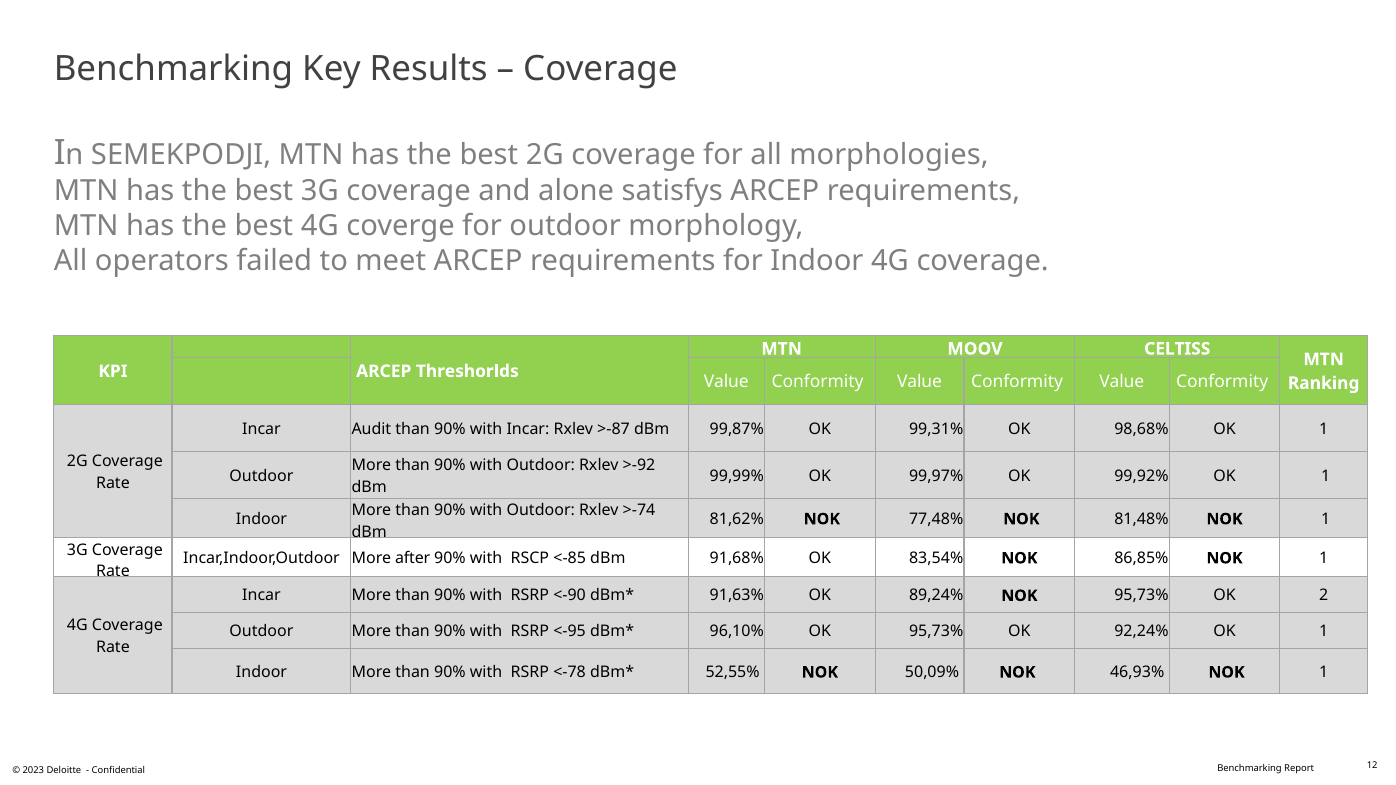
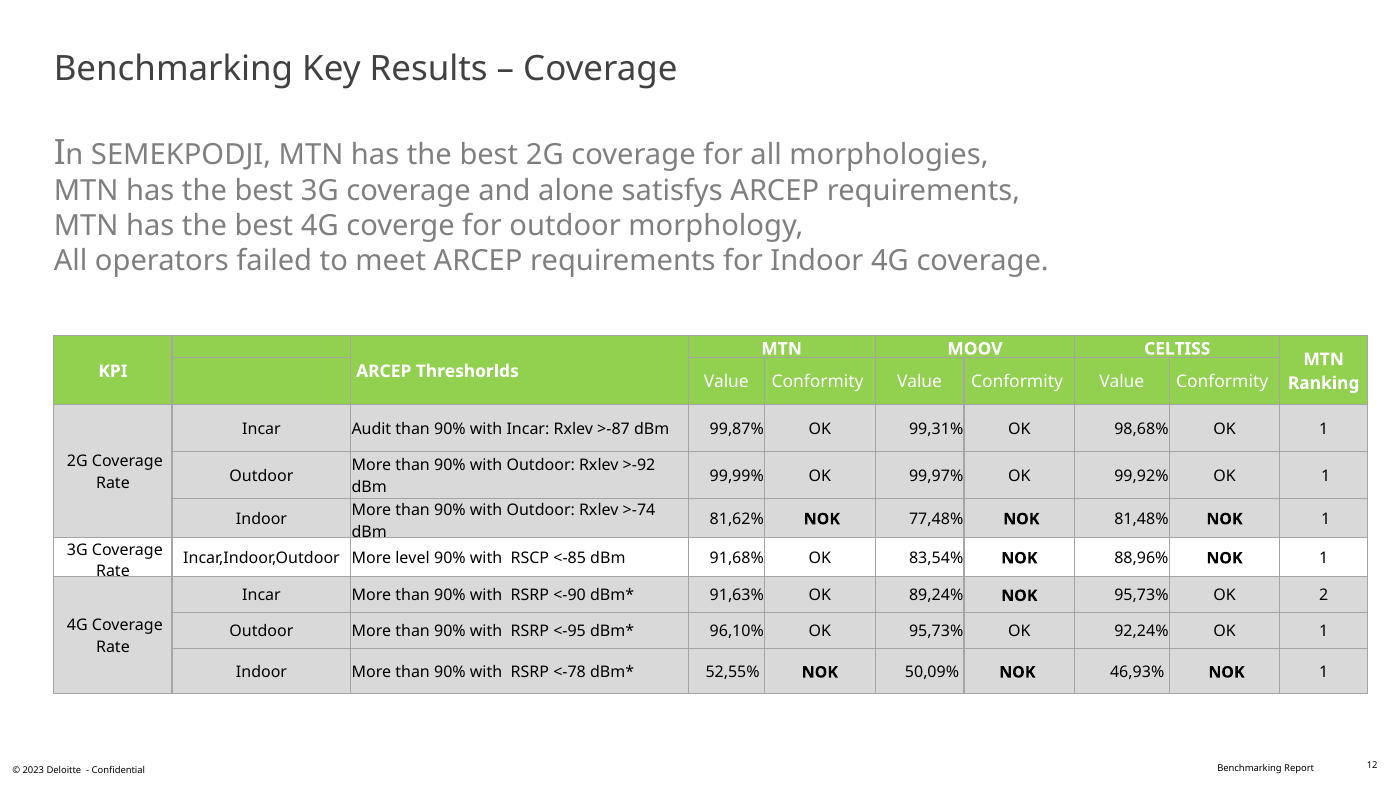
after: after -> level (413, 558)
86,85%: 86,85% -> 88,96% (1141, 558)
